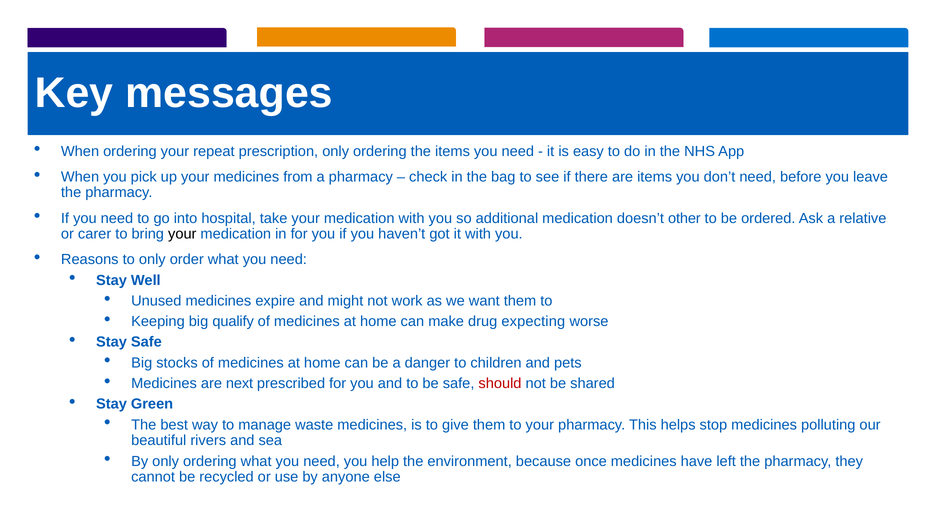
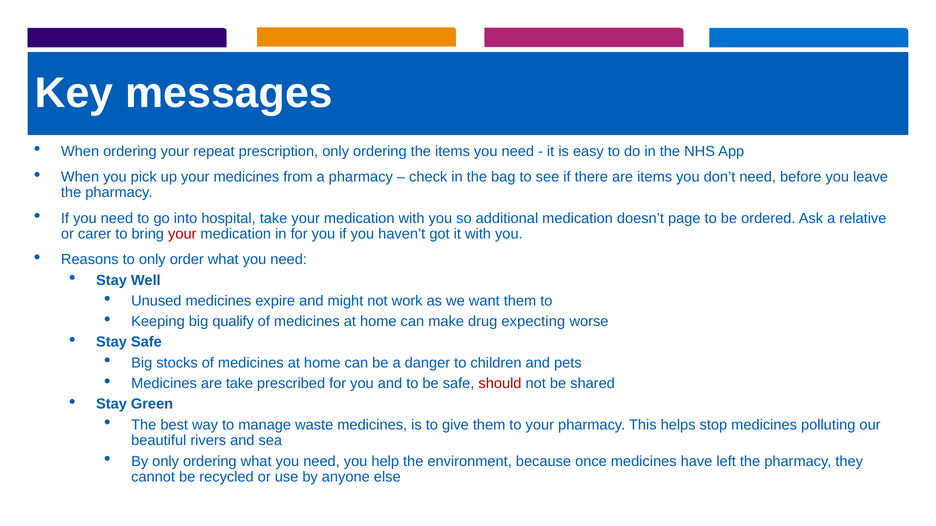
other: other -> page (684, 218)
your colour: black -> red (182, 234)
are next: next -> take (240, 384)
